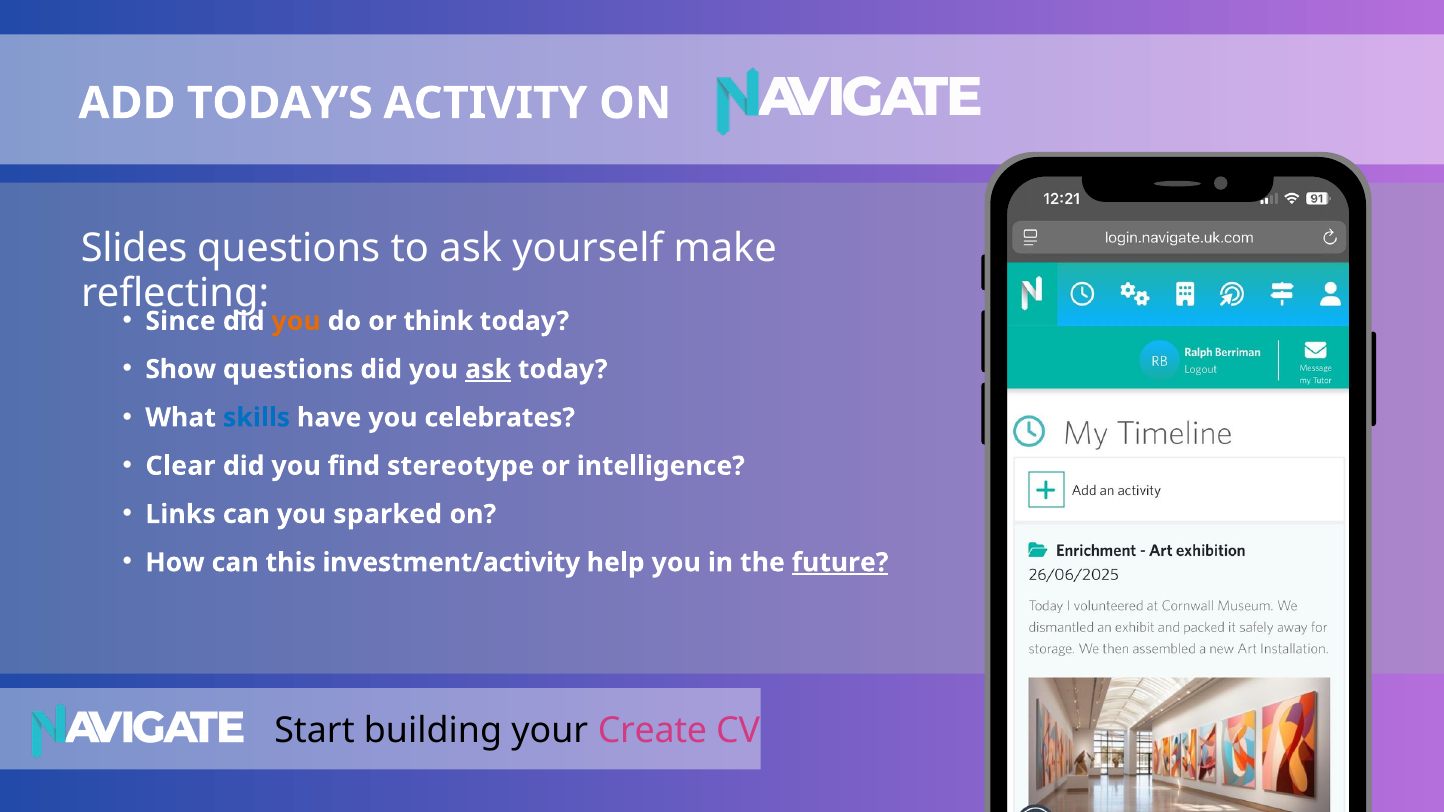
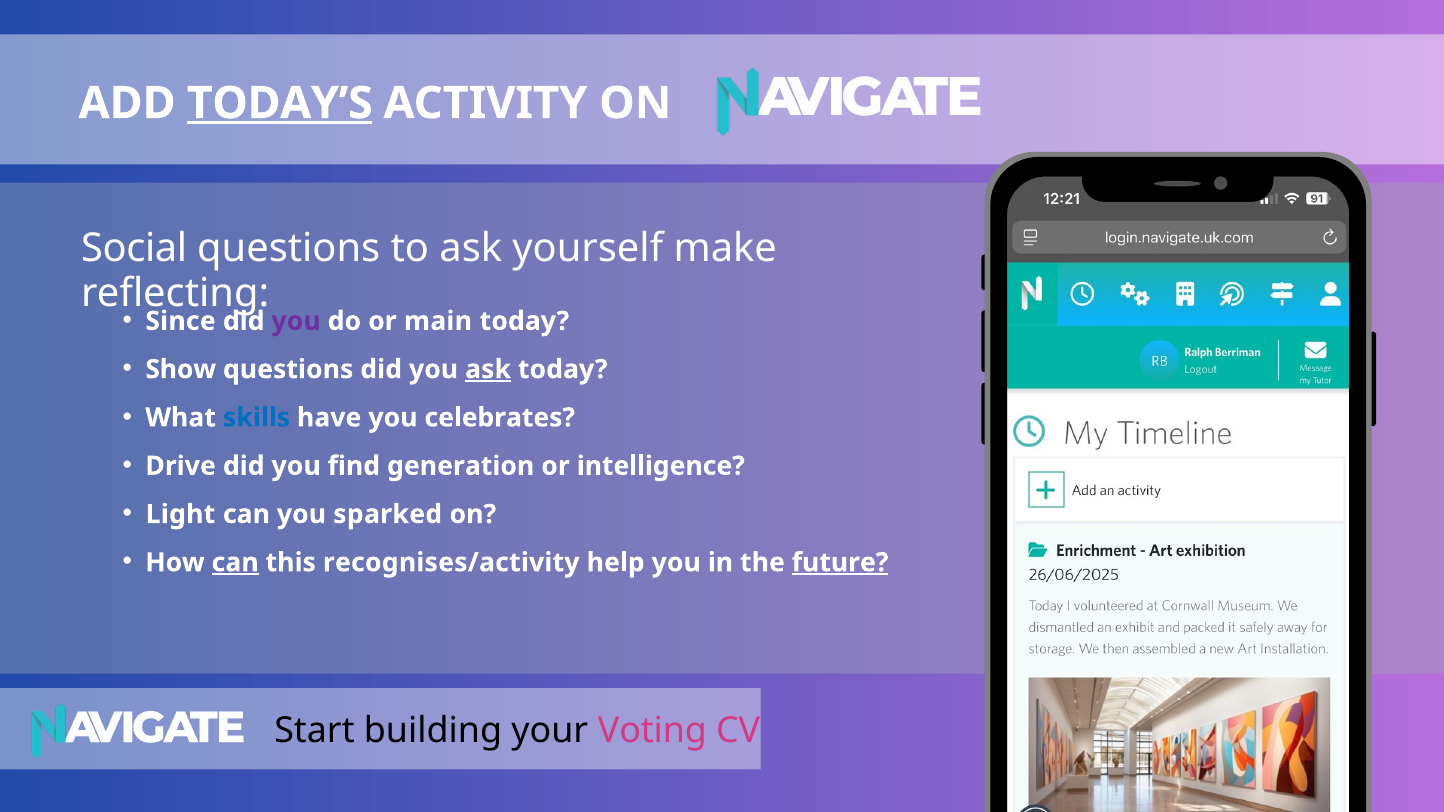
TODAY’S underline: none -> present (280, 103)
Slides: Slides -> Social (134, 249)
you colour: orange -> purple (296, 321)
think: think -> main (438, 321)
Clear: Clear -> Drive (181, 466)
stereotype: stereotype -> generation (461, 466)
Links: Links -> Light (180, 514)
can underline: none -> present (235, 563)
investment/activity: investment/activity -> recognises/activity (451, 563)
Create: Create -> Voting (652, 731)
